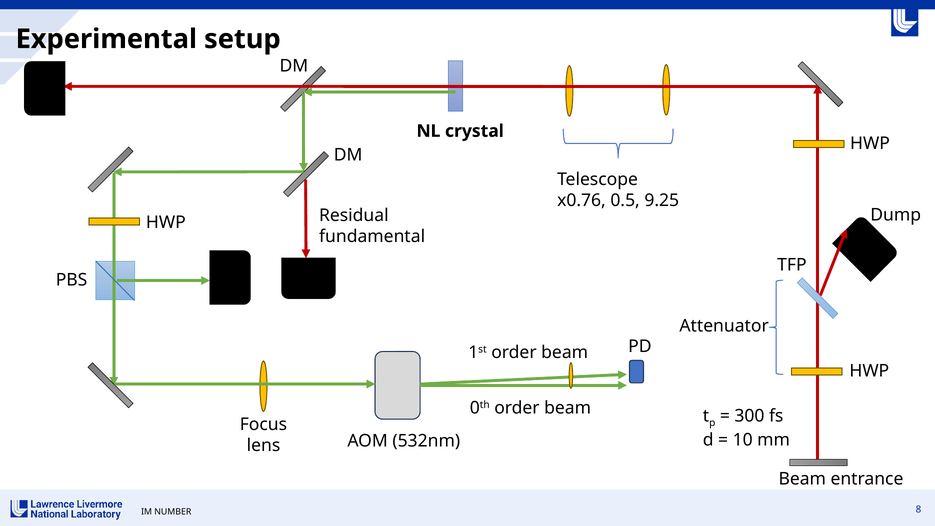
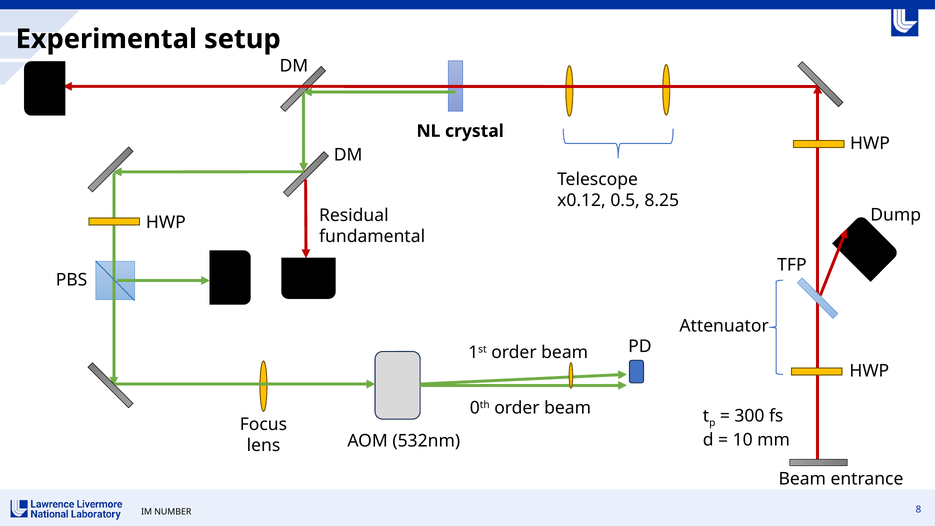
x0.76: x0.76 -> x0.12 (582, 200)
9.25: 9.25 -> 8.25 (662, 200)
